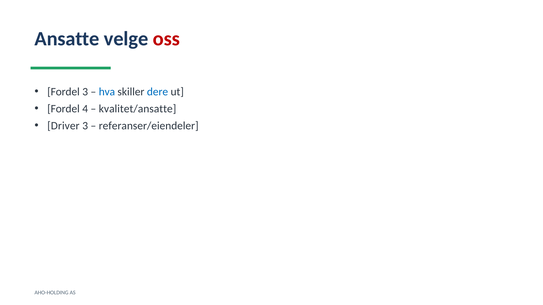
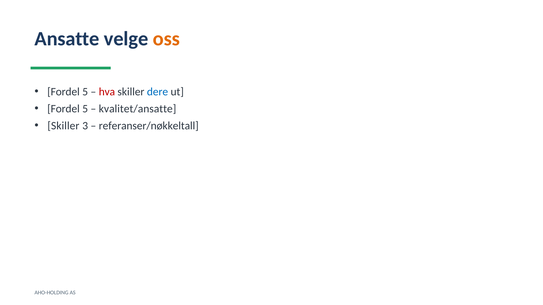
oss colour: red -> orange (166, 39)
3: 3 -> 5 (85, 92)
hva colour: blue -> red (107, 92)
4: 4 -> 5 (85, 109)
Driver: Driver -> Skiller (63, 126)
referanser/eiendeler: referanser/eiendeler -> referanser/nøkkeltall (149, 126)
